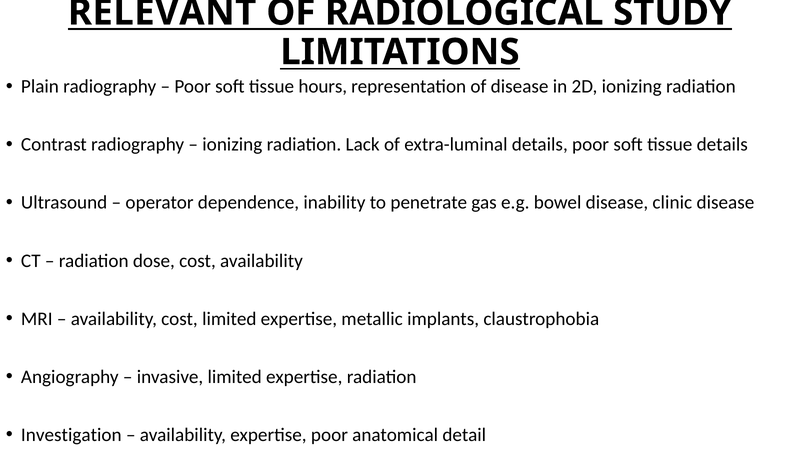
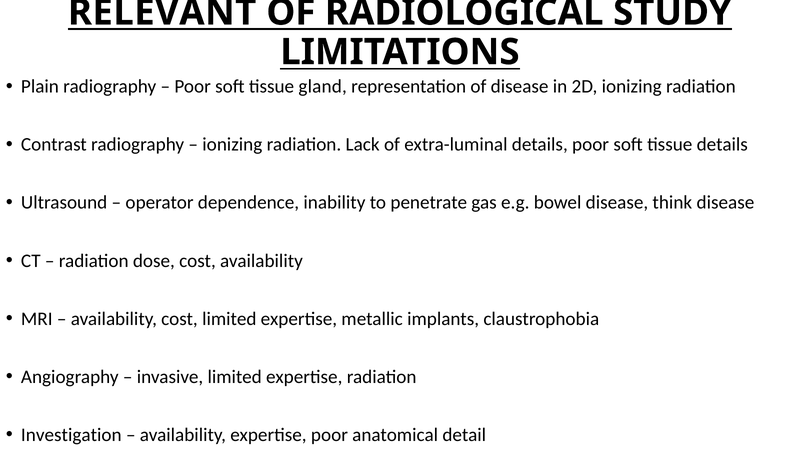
hours: hours -> gland (323, 87)
clinic: clinic -> think (672, 203)
